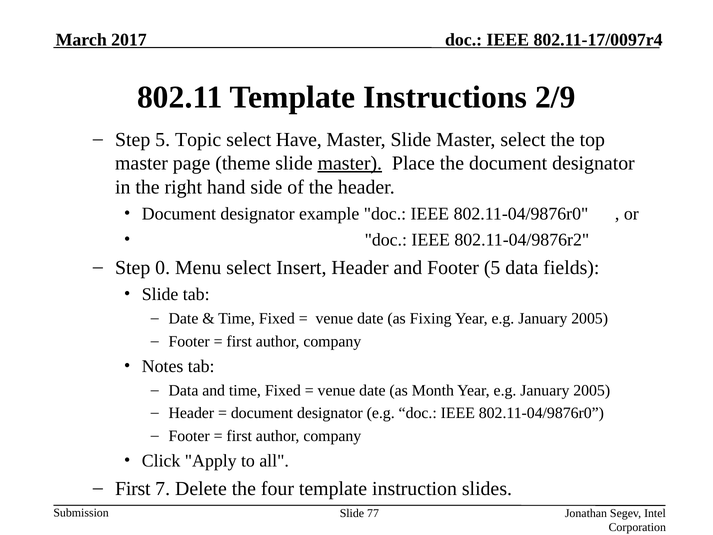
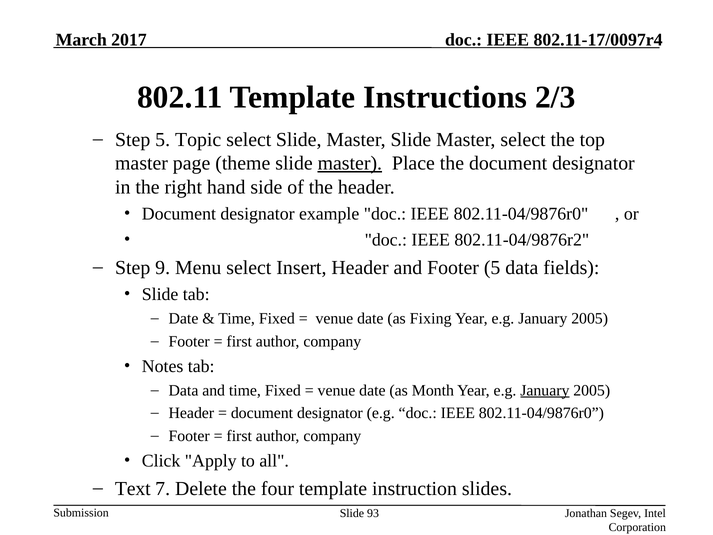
2/9: 2/9 -> 2/3 (555, 97)
select Have: Have -> Slide (299, 139)
0: 0 -> 9 (163, 267)
January underline: none -> present (545, 390)
First: First -> Text (133, 488)
77: 77 -> 93 (373, 513)
